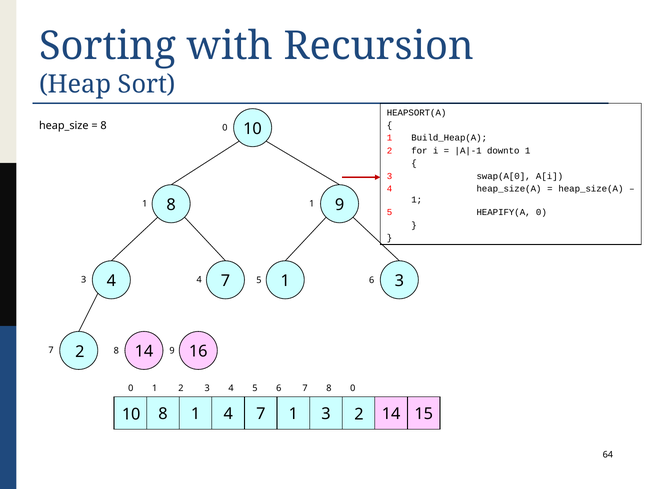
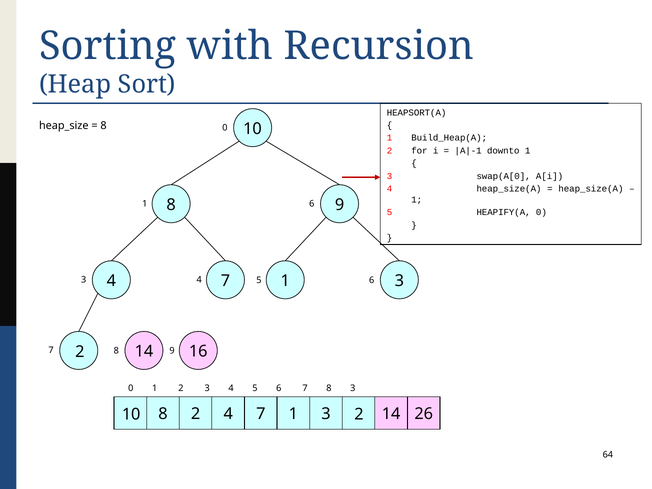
1 1: 1 -> 6 (312, 204)
7 8 0: 0 -> 3 (353, 388)
8 1: 1 -> 2 (196, 414)
15: 15 -> 26 (424, 414)
